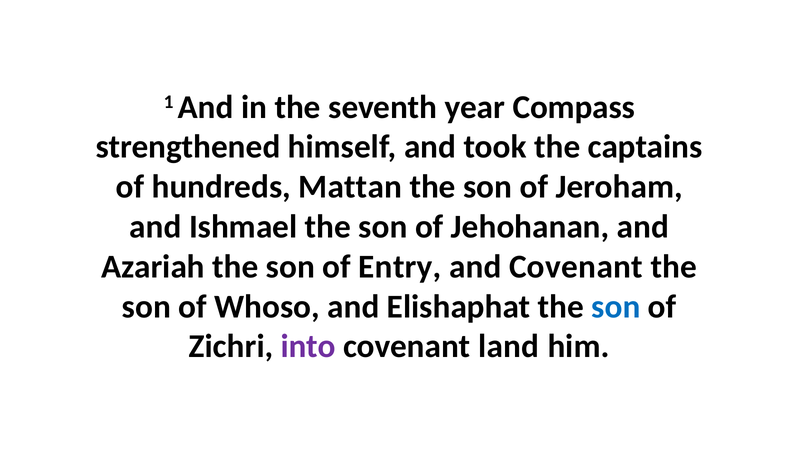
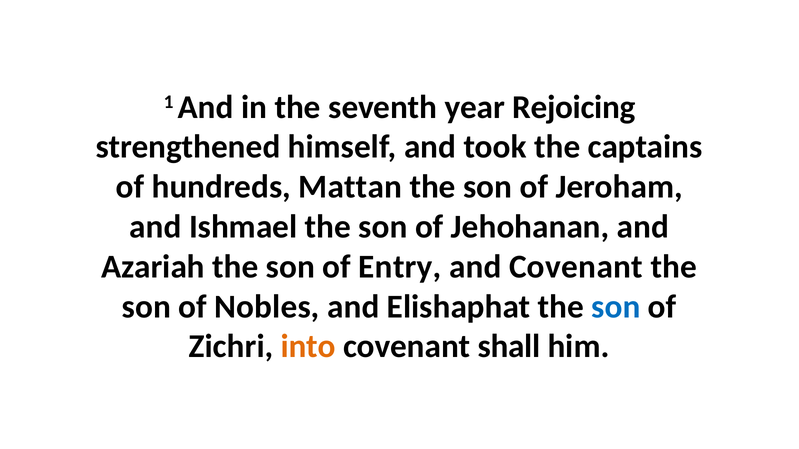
Compass: Compass -> Rejoicing (574, 107)
Whoso: Whoso -> Nobles (267, 307)
into colour: purple -> orange (308, 347)
land: land -> shall (509, 347)
